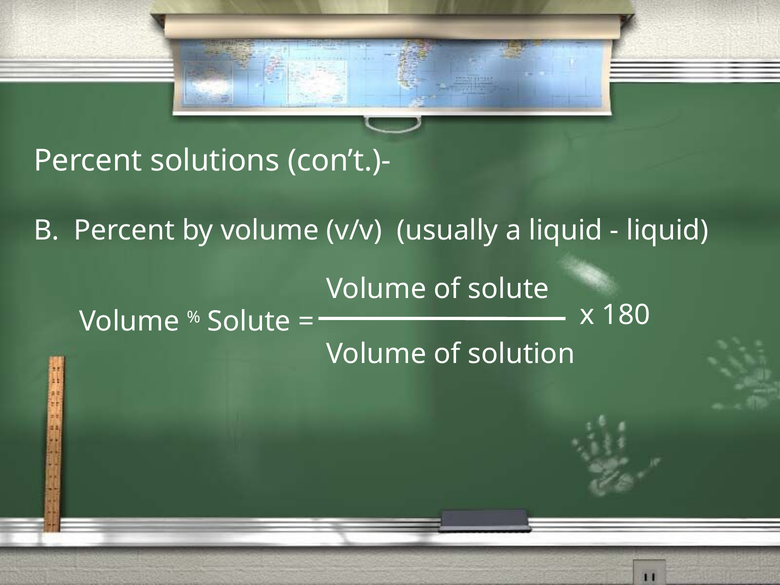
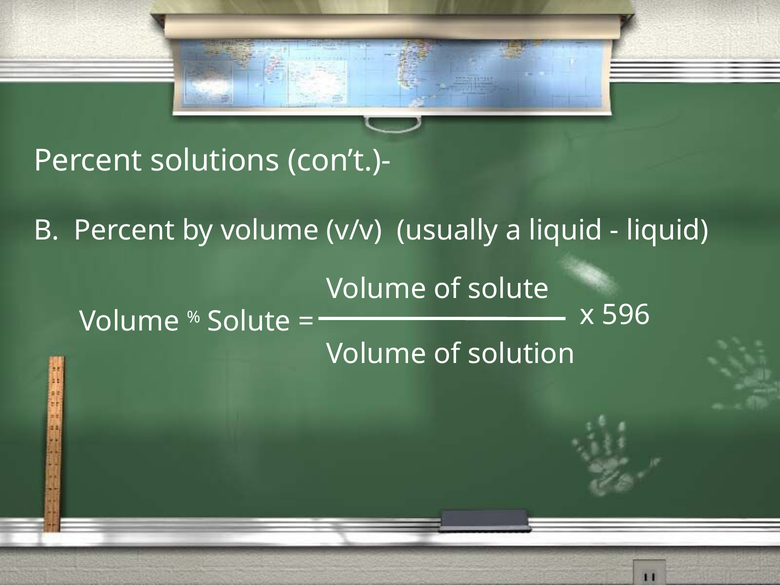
180: 180 -> 596 (626, 315)
